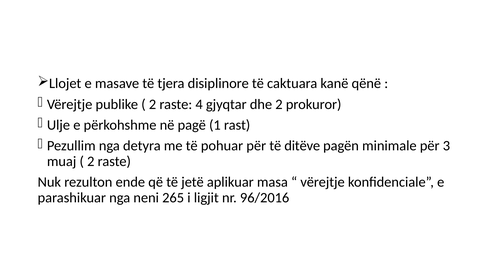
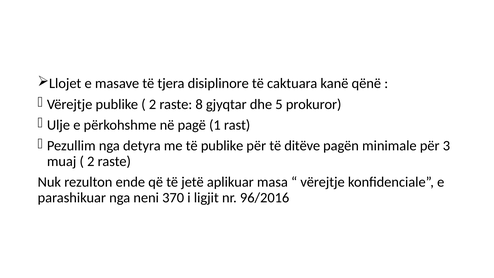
4: 4 -> 8 (199, 104)
dhe 2: 2 -> 5 (279, 104)
të pohuar: pohuar -> publike (222, 146)
265: 265 -> 370 (173, 198)
